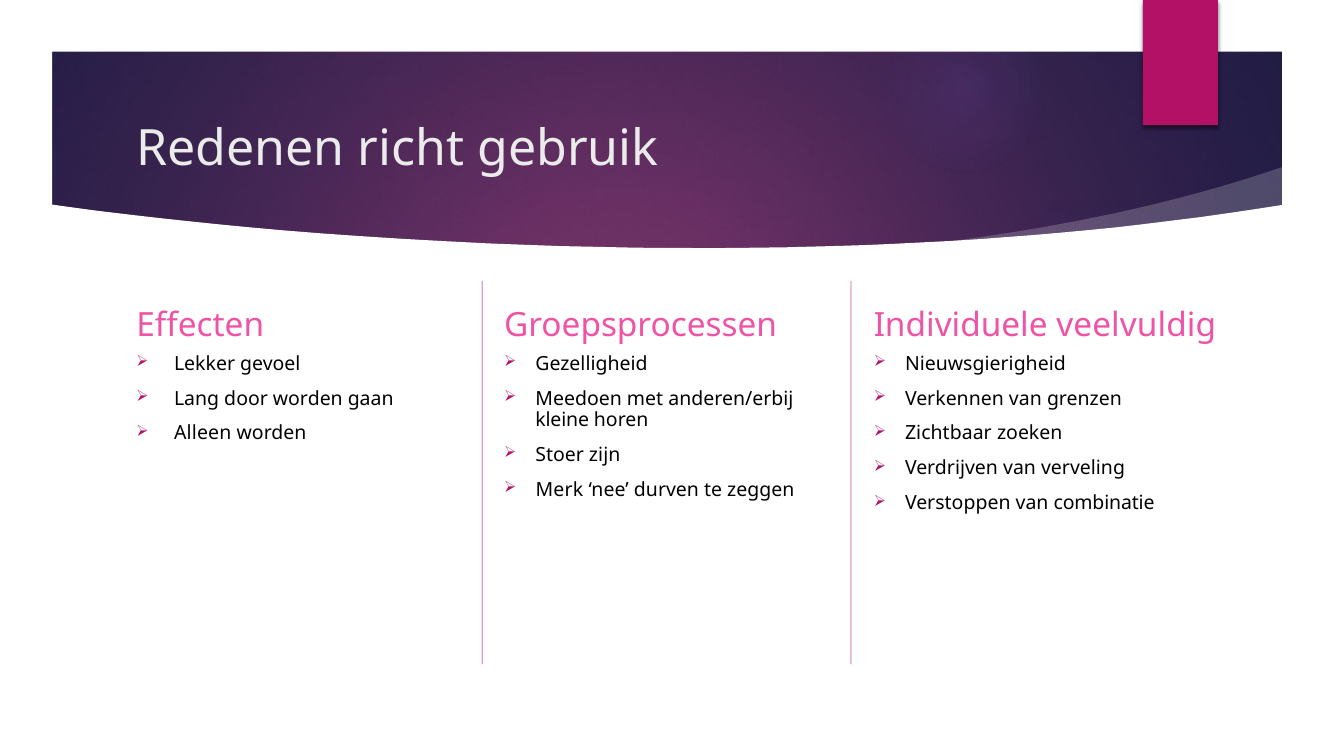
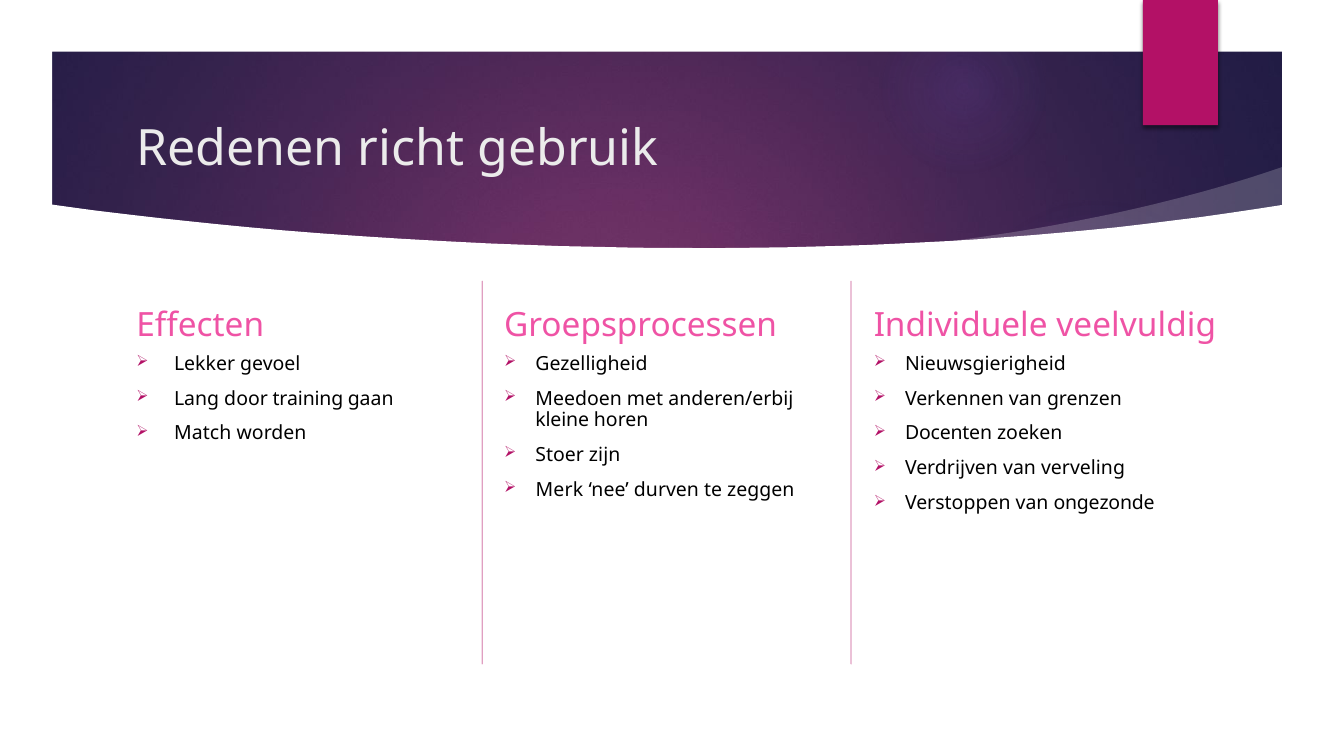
door worden: worden -> training (308, 399)
Alleen: Alleen -> Match (203, 434)
Zichtbaar: Zichtbaar -> Docenten (949, 434)
combinatie: combinatie -> ongezonde (1104, 503)
